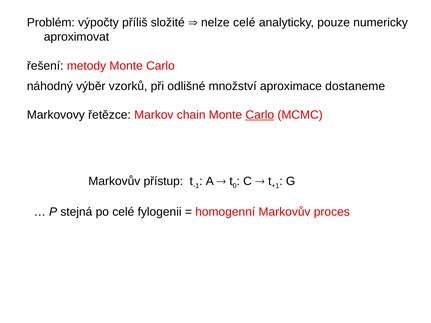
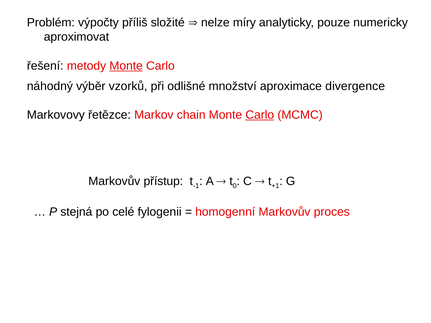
nelze celé: celé -> míry (244, 23)
Monte underline: none -> present (126, 66)
dostaneme: dostaneme -> divergence (355, 86)
